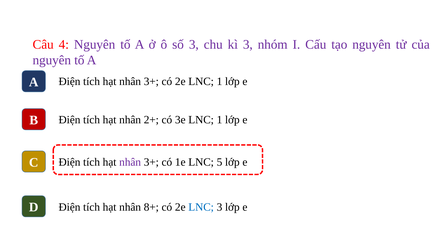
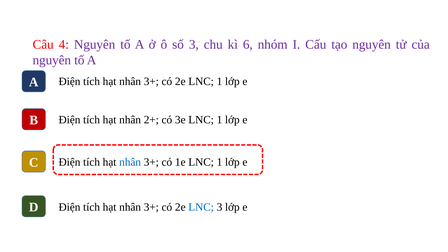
kì 3: 3 -> 6 (248, 45)
nhân colour: purple -> blue (130, 162)
1e LNC 5: 5 -> 1 (219, 162)
8+: 8+ -> 3+ (151, 207)
